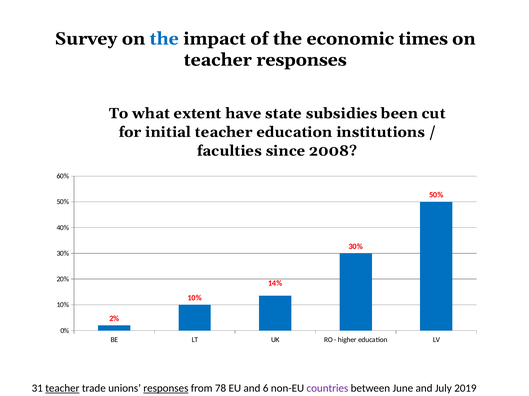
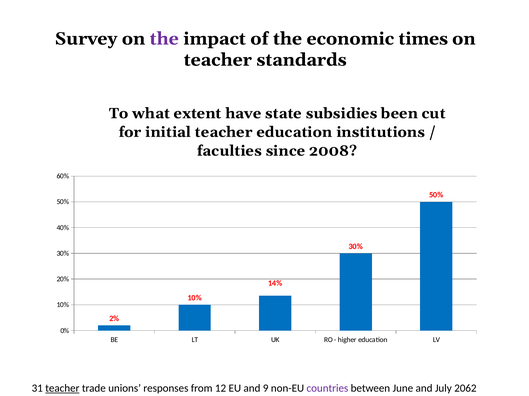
the colour: blue -> purple (164, 39)
teacher responses: responses -> standards (301, 60)
responses underline: present -> none (166, 389)
78: 78 -> 12 (221, 389)
6: 6 -> 9 (266, 389)
2019: 2019 -> 2062 (465, 389)
